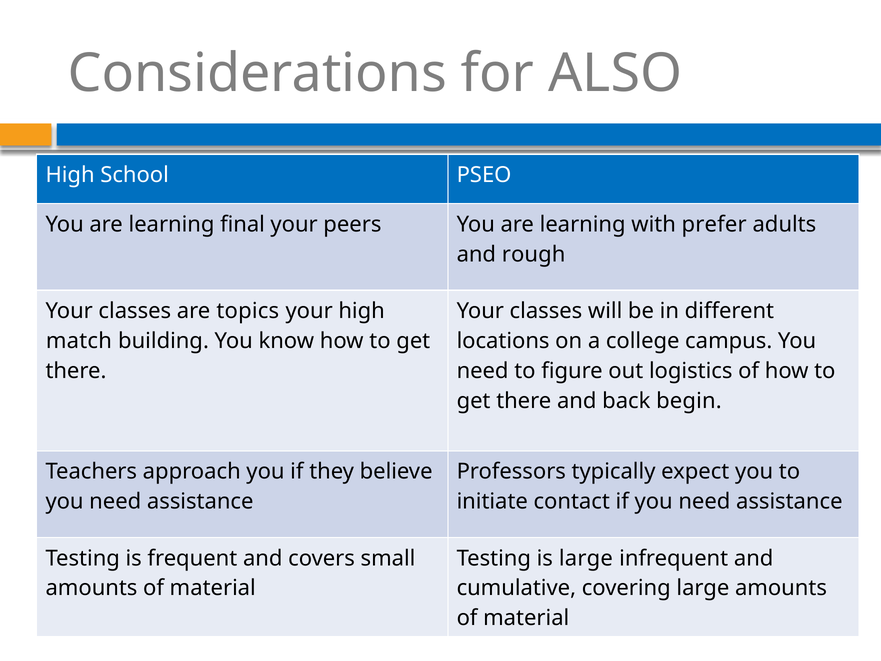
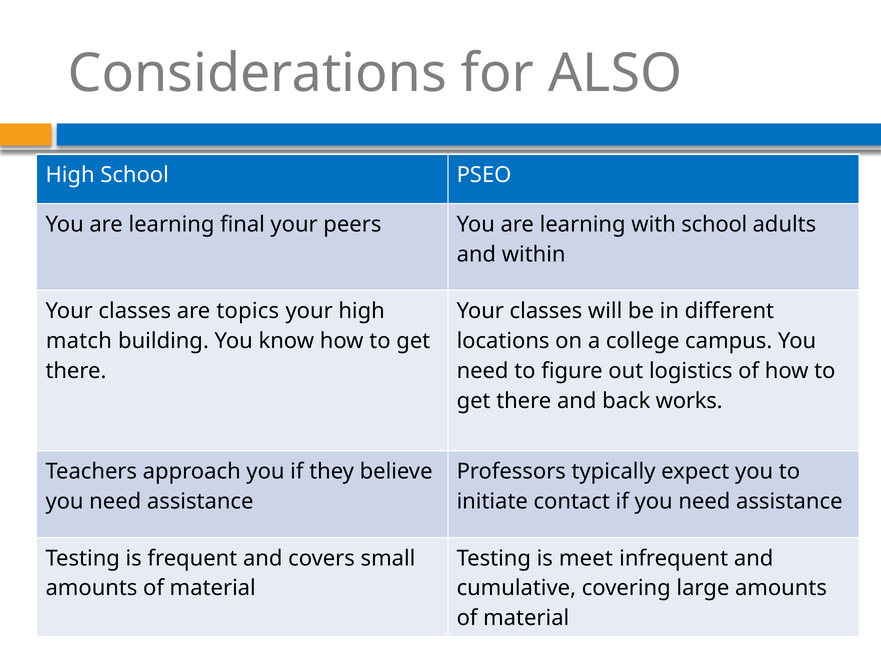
with prefer: prefer -> school (714, 224)
rough: rough -> within (534, 254)
begin: begin -> works (689, 401)
is large: large -> meet (586, 558)
